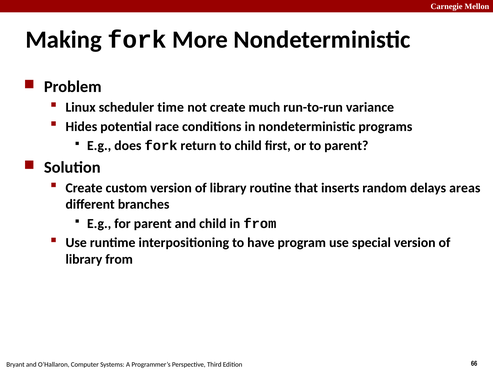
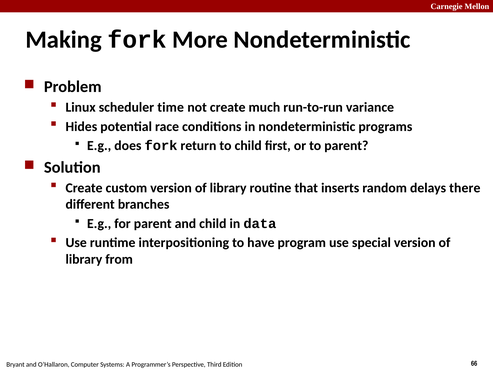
areas: areas -> there (465, 188)
in from: from -> data (260, 223)
